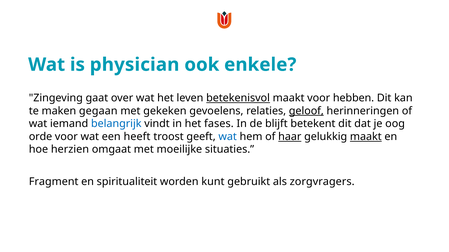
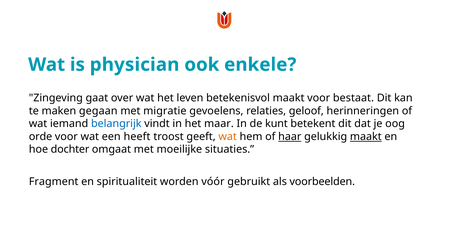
betekenisvol underline: present -> none (238, 98)
hebben: hebben -> bestaat (353, 98)
gekeken: gekeken -> migratie (165, 111)
geloof underline: present -> none (306, 111)
fases: fases -> maar (219, 124)
blijft: blijft -> kunt (276, 124)
wat colour: blue -> orange (228, 137)
herzien: herzien -> dochter (70, 150)
kunt: kunt -> vóór (213, 182)
zorgvragers: zorgvragers -> voorbeelden (322, 182)
